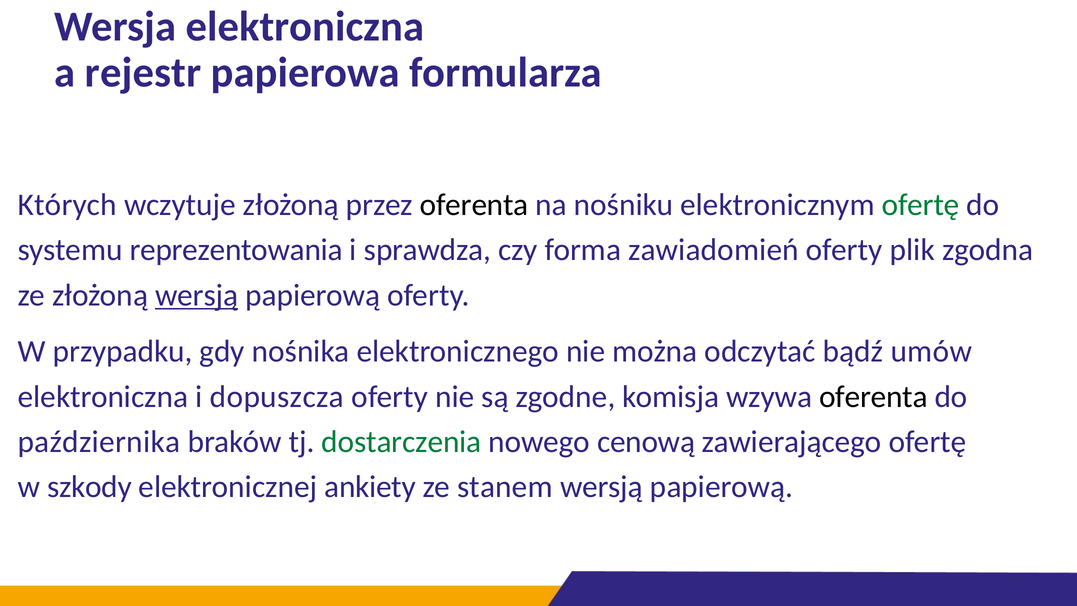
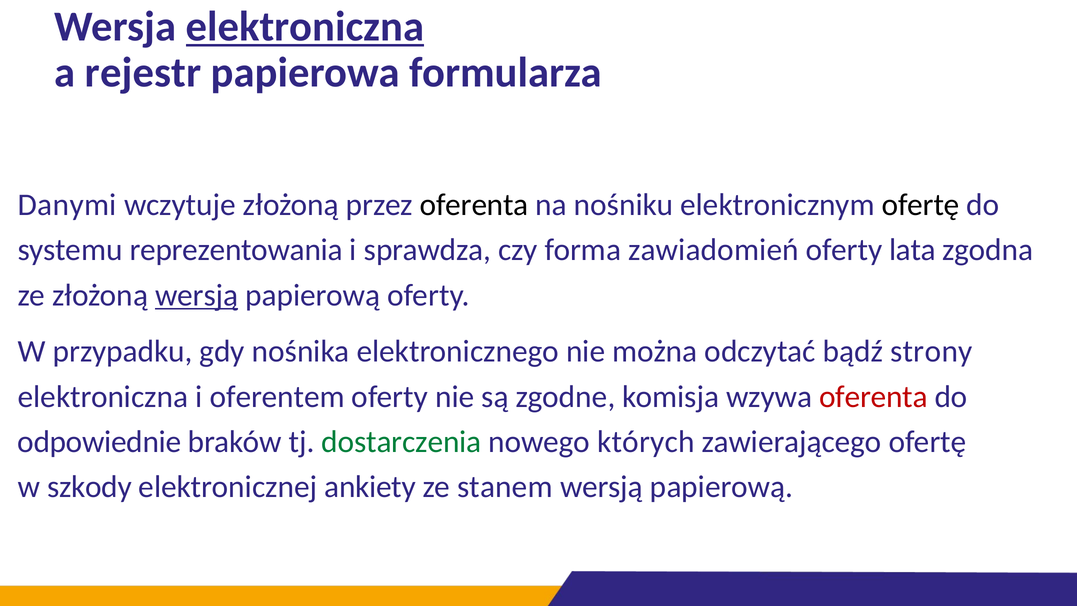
elektroniczna underline: none -> present (305, 27)
Których: Których -> Danymi (67, 205)
ofertę colour: green -> black (921, 205)
plik: plik -> lata (912, 250)
umów: umów -> strony (931, 351)
dopuszcza: dopuszcza -> oferentem (277, 397)
oferenta colour: black -> red (873, 397)
października: października -> odpowiednie (99, 442)
cenową: cenową -> których (646, 442)
